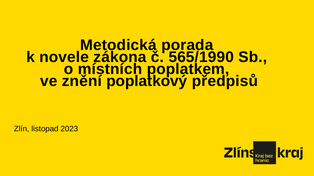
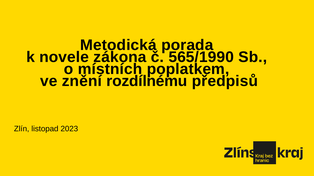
poplatkový: poplatkový -> rozdílnému (147, 81)
